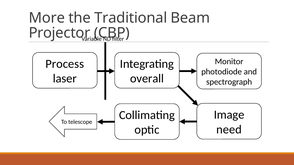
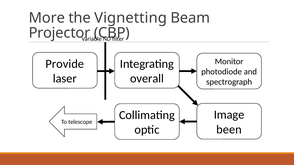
Traditional: Traditional -> Vignetting (131, 18)
Process: Process -> Provide (65, 64)
need: need -> been (229, 130)
